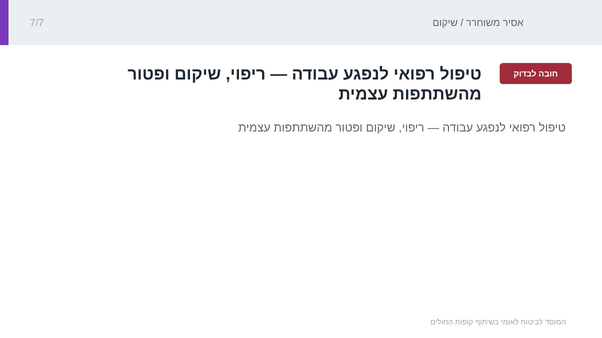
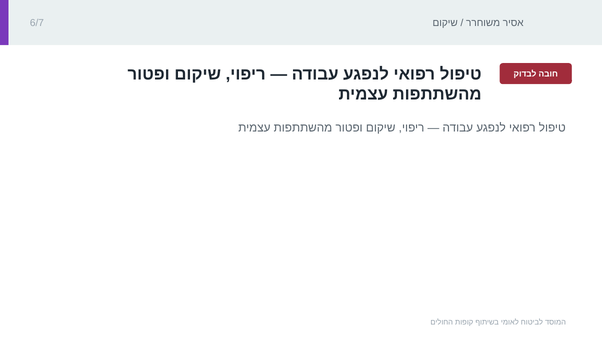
7/7: 7/7 -> 6/7 (37, 23)
